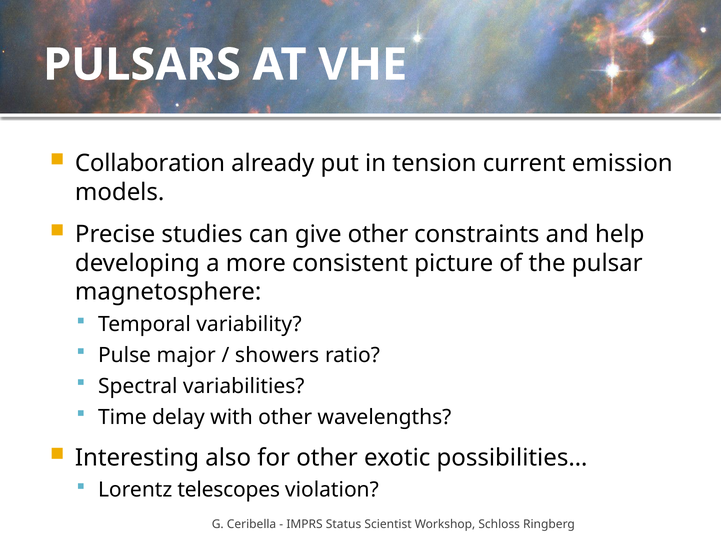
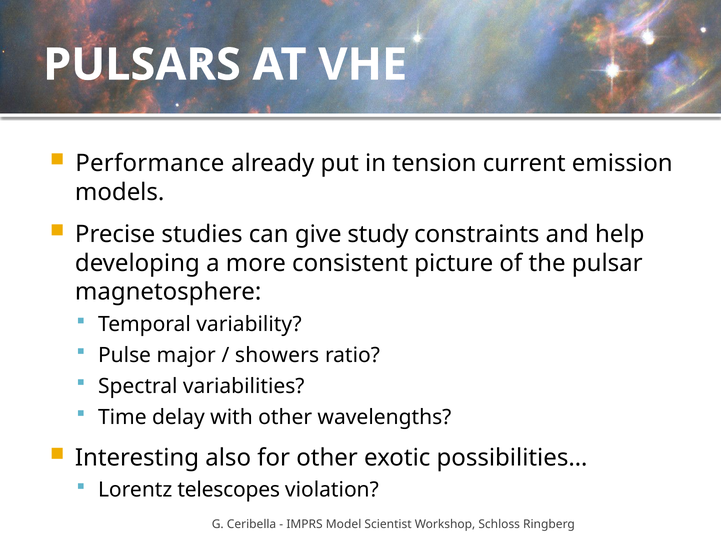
Collaboration: Collaboration -> Performance (150, 163)
give other: other -> study (378, 234)
Status: Status -> Model (344, 524)
